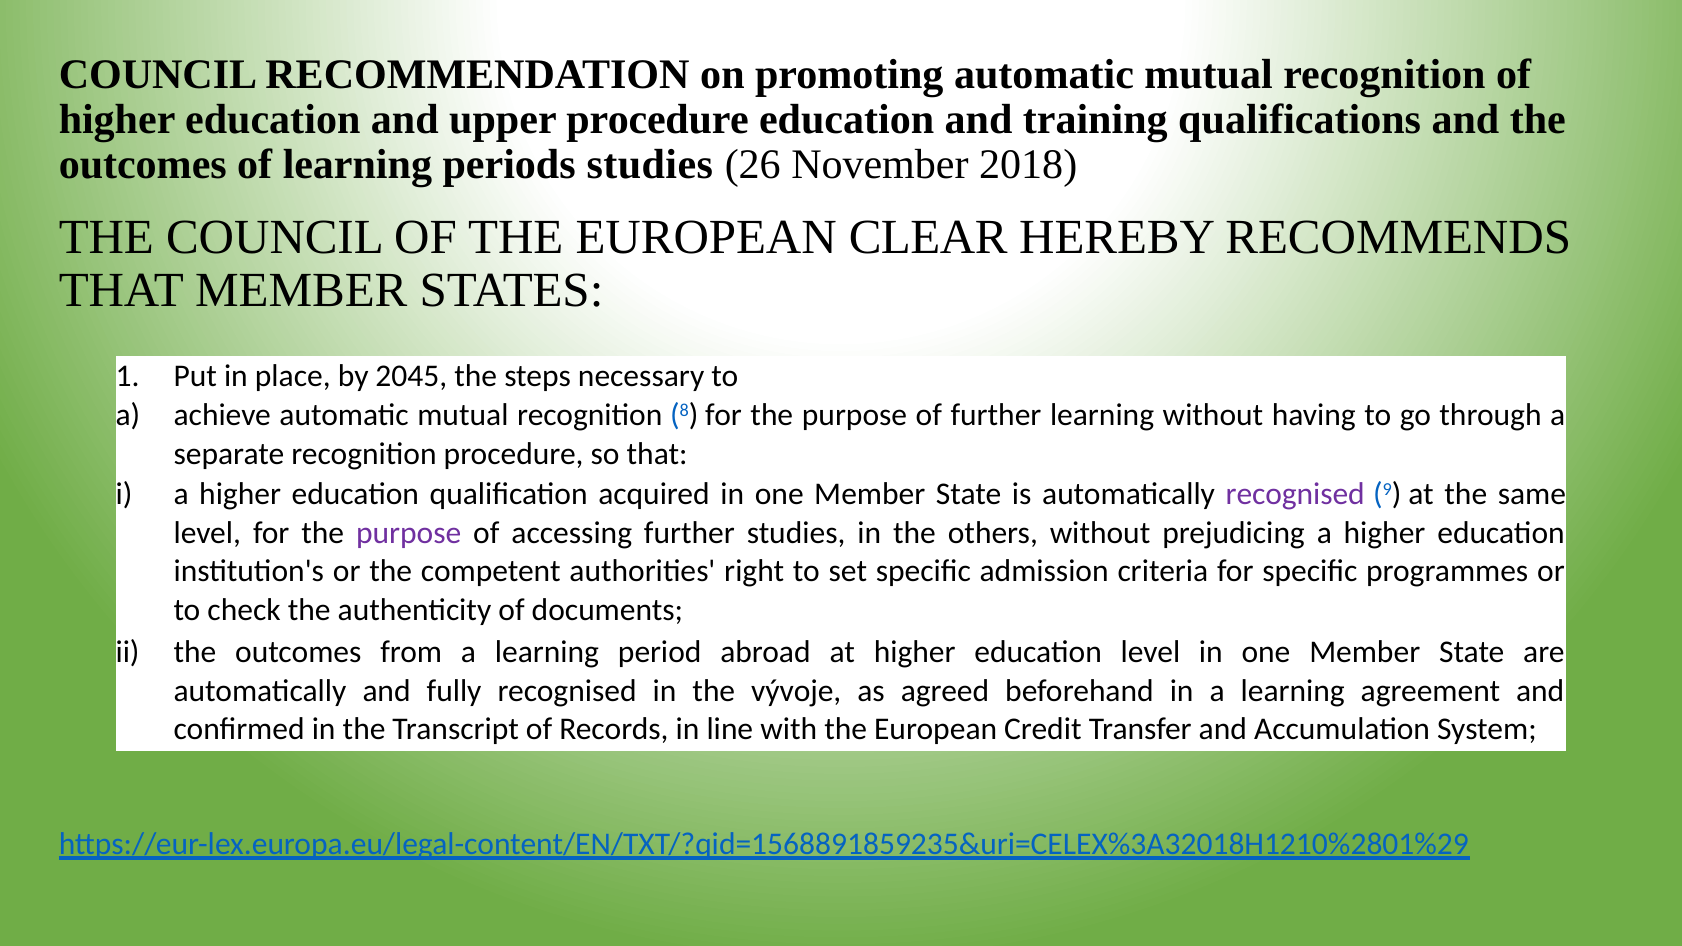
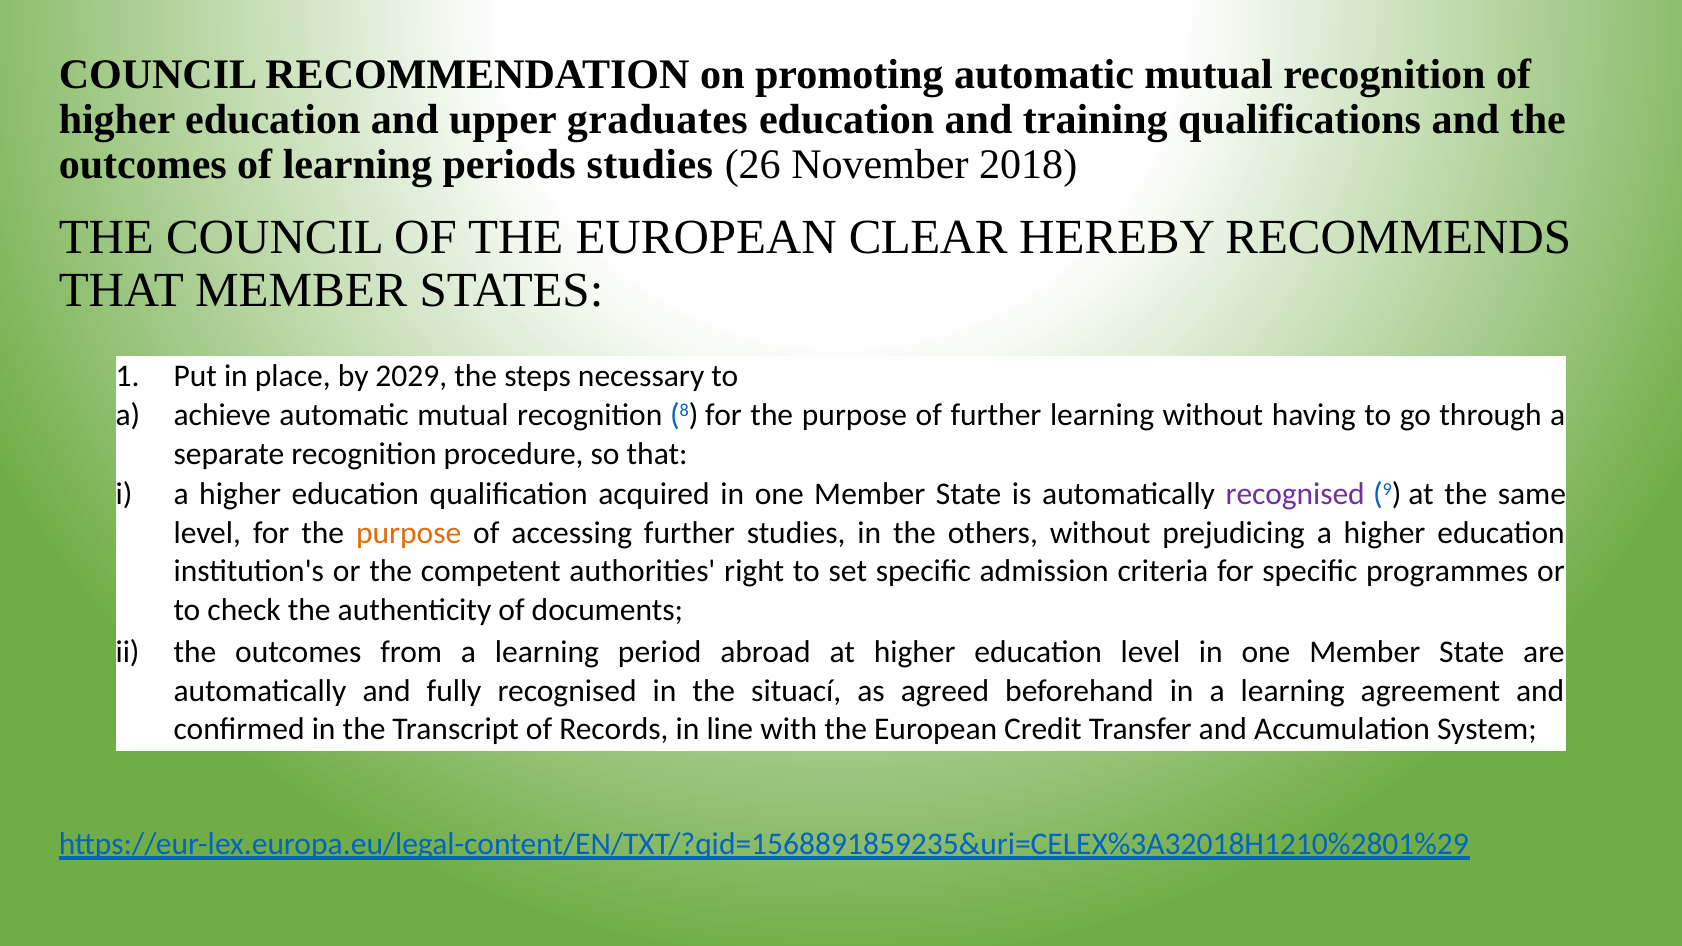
upper procedure: procedure -> graduates (657, 120)
2045: 2045 -> 2029 (411, 376)
purpose colour: purple -> orange (409, 533)
vývoje: vývoje -> situací (796, 691)
